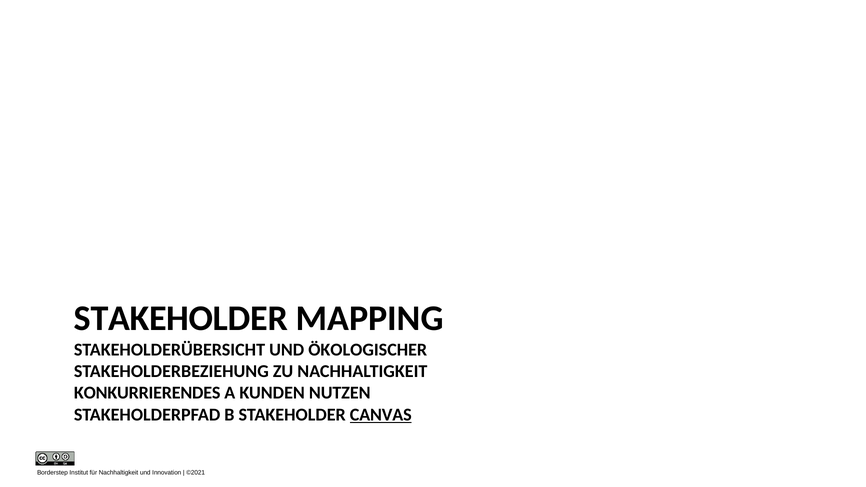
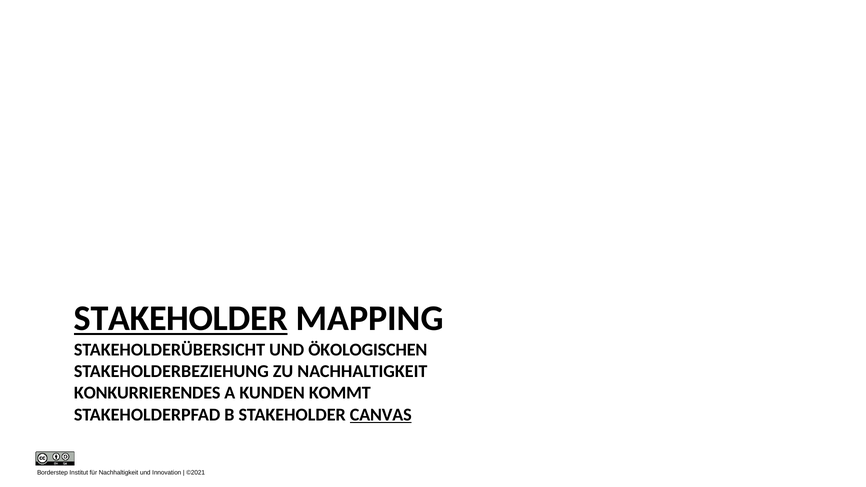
STAKEHOLDER underline: none -> present (181, 319)
ÖKOLOGISCHER: ÖKOLOGISCHER -> ÖKOLOGISCHEN (368, 350)
NUTZEN: NUTZEN -> KOMMT (340, 393)
